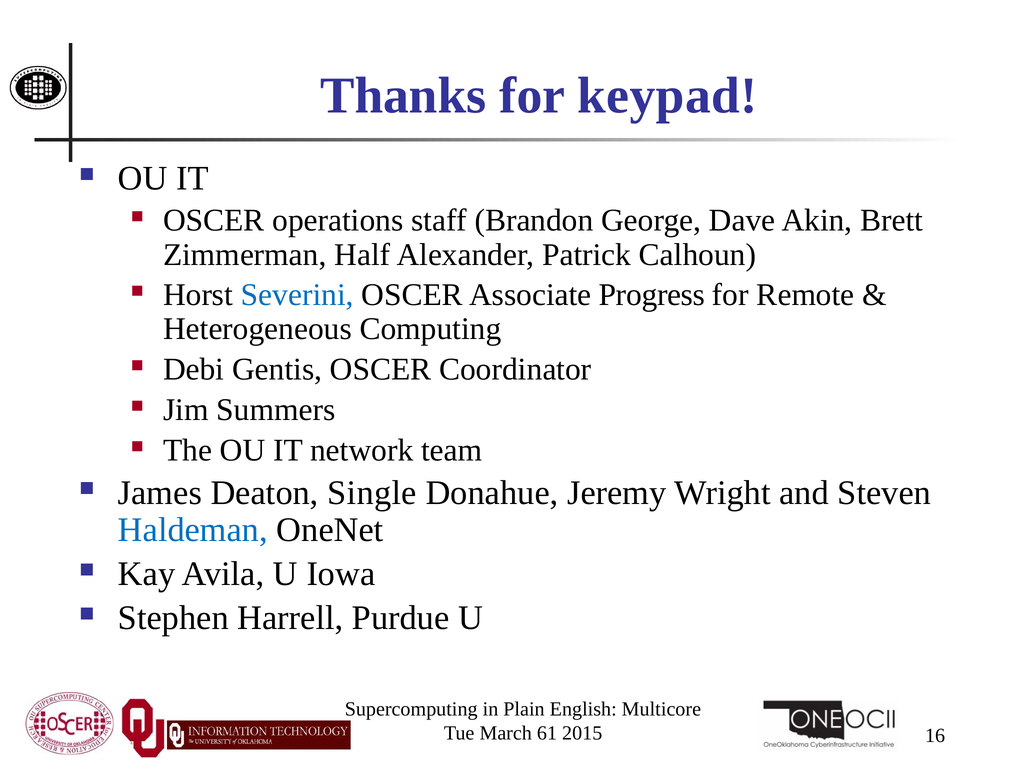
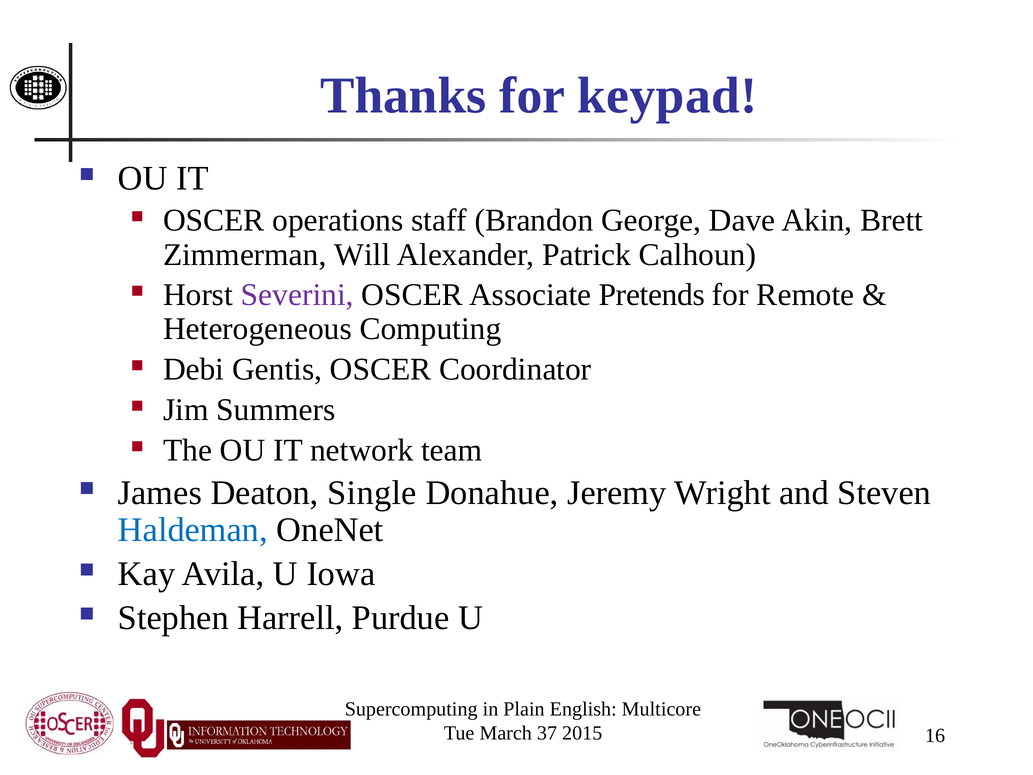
Half: Half -> Will (362, 255)
Severini colour: blue -> purple (297, 295)
Progress: Progress -> Pretends (652, 295)
61: 61 -> 37 (547, 733)
